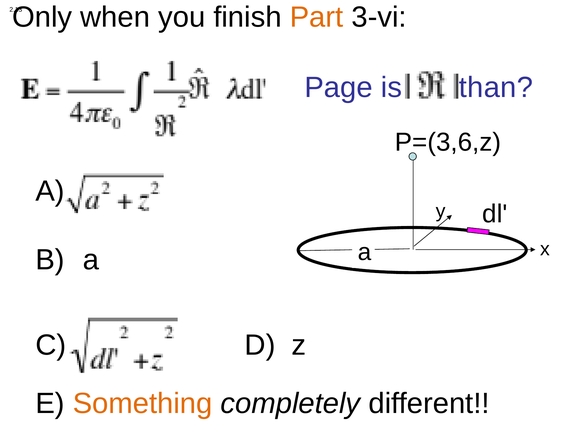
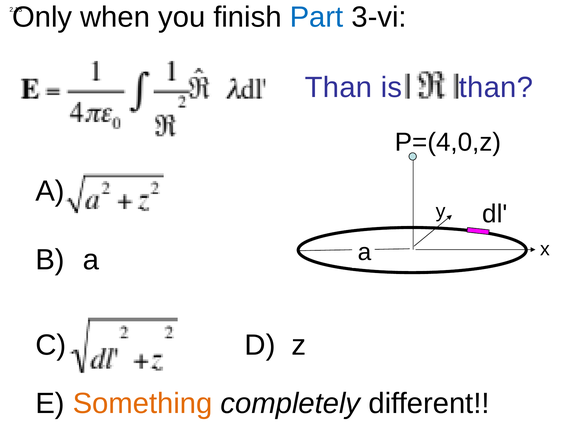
Part colour: orange -> blue (317, 17)
Page: Page -> Than (338, 87)
P=(3,6,z: P=(3,6,z -> P=(4,0,z (448, 142)
